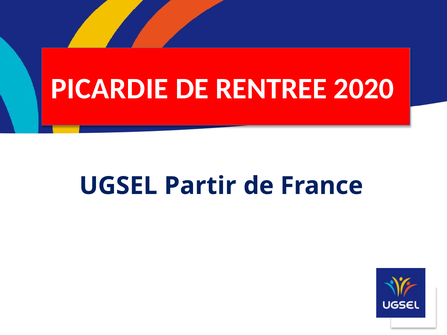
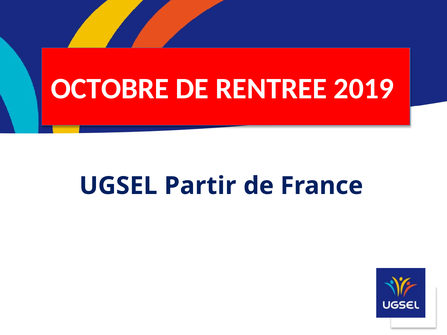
PICARDIE: PICARDIE -> OCTOBRE (110, 89)
2020: 2020 -> 2019 (364, 89)
